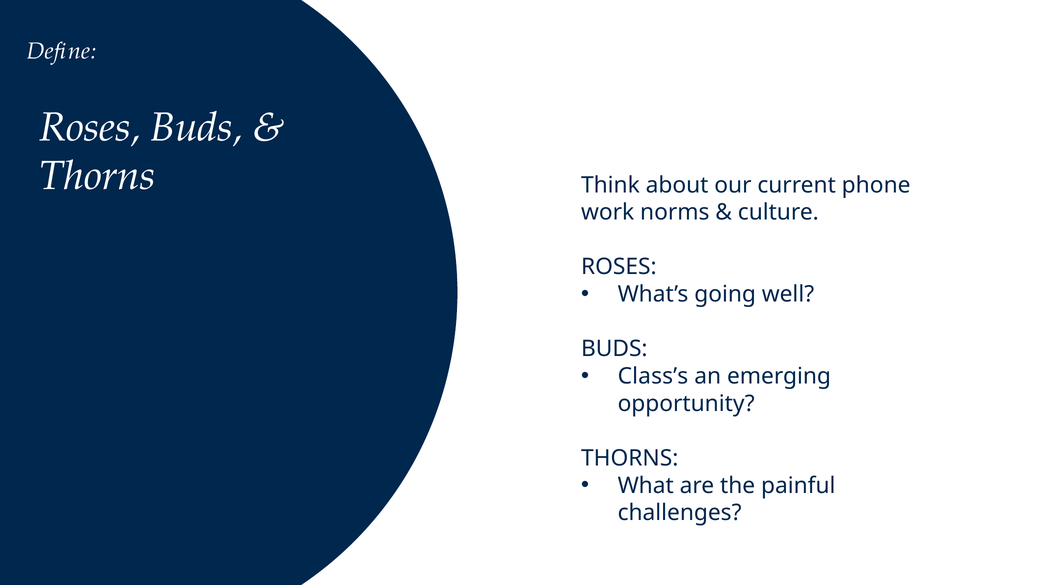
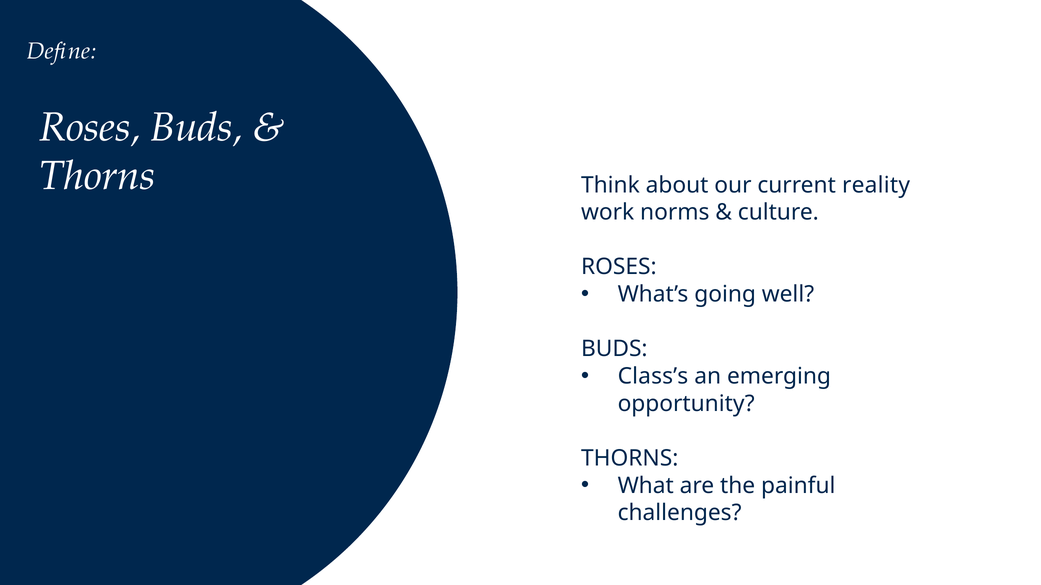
phone: phone -> reality (876, 185)
